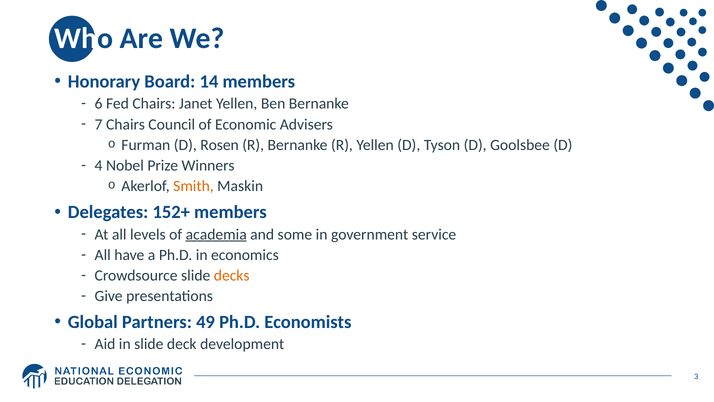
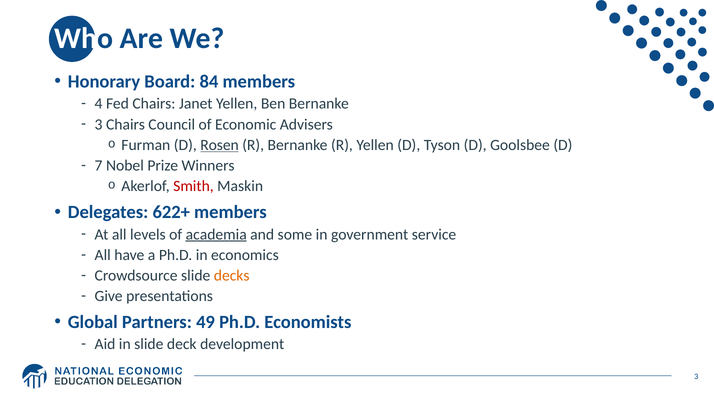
14: 14 -> 84 (209, 82)
6: 6 -> 4 (99, 104)
7: 7 -> 3 (99, 124)
Rosen underline: none -> present (220, 145)
4: 4 -> 7 (99, 165)
Smith colour: orange -> red (193, 186)
152+: 152+ -> 622+ (171, 212)
